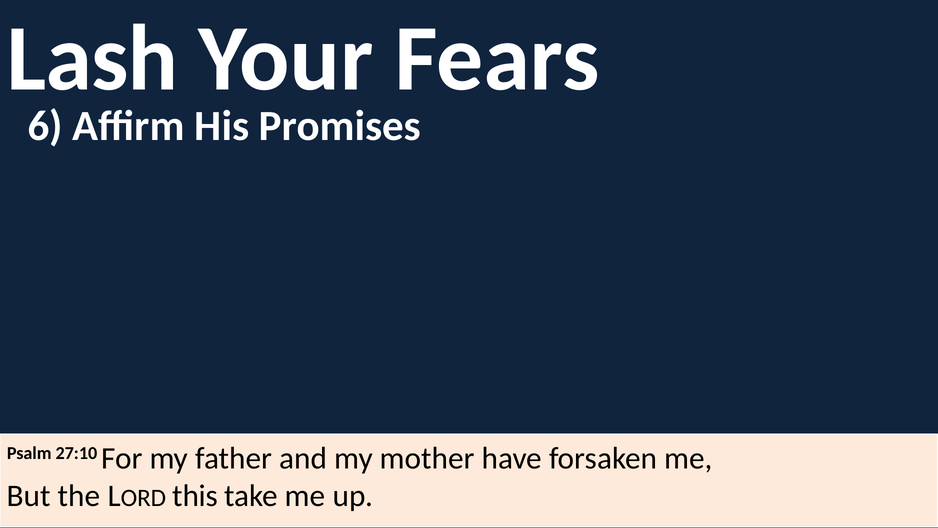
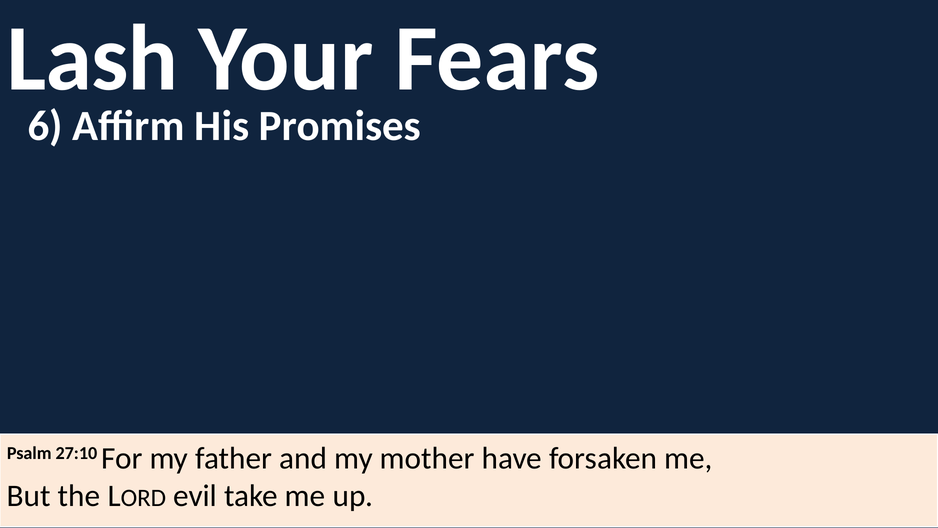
this: this -> evil (195, 496)
